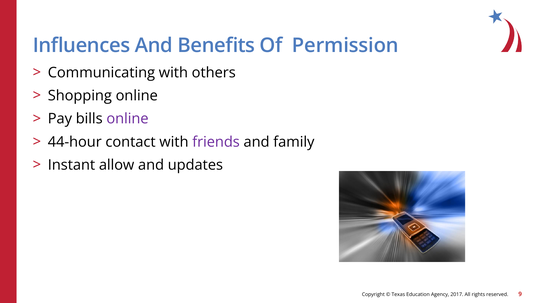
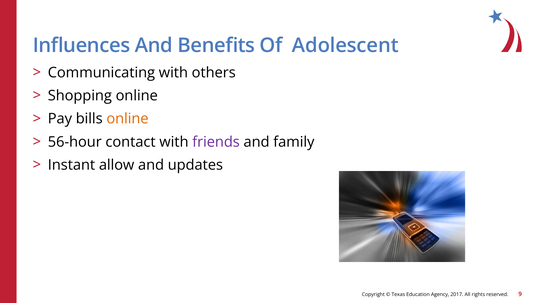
Permission: Permission -> Adolescent (345, 46)
online colour: purple -> orange (127, 119)
44-hour: 44-hour -> 56-hour (75, 142)
